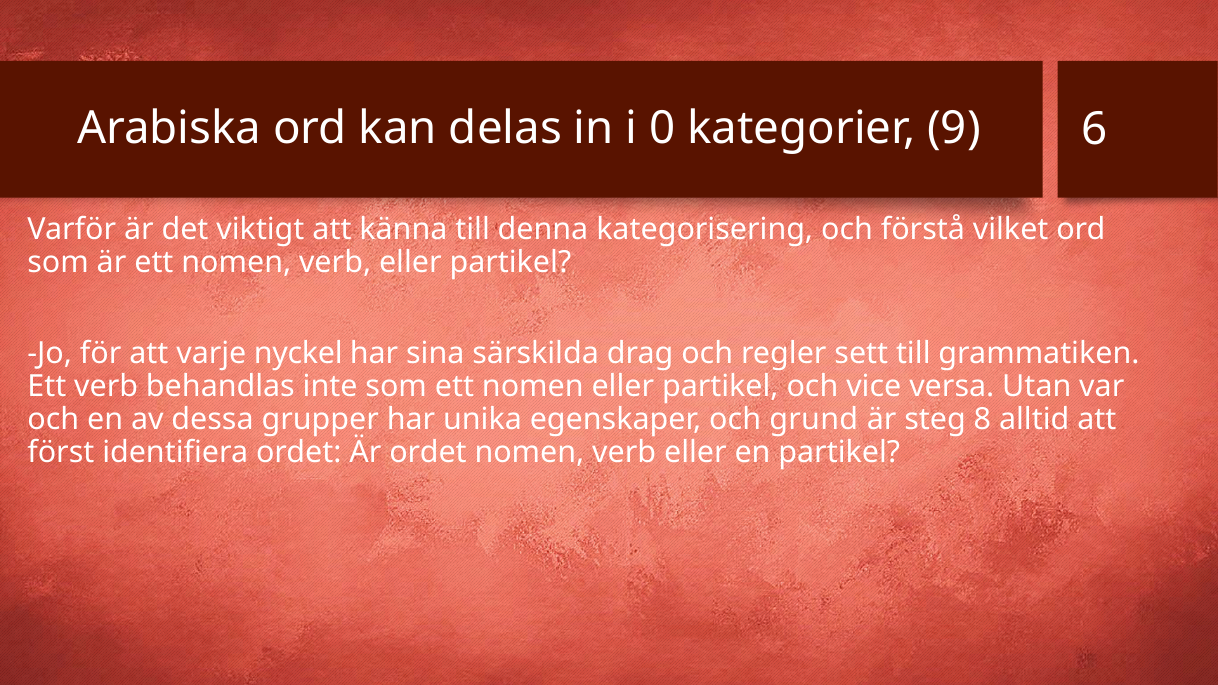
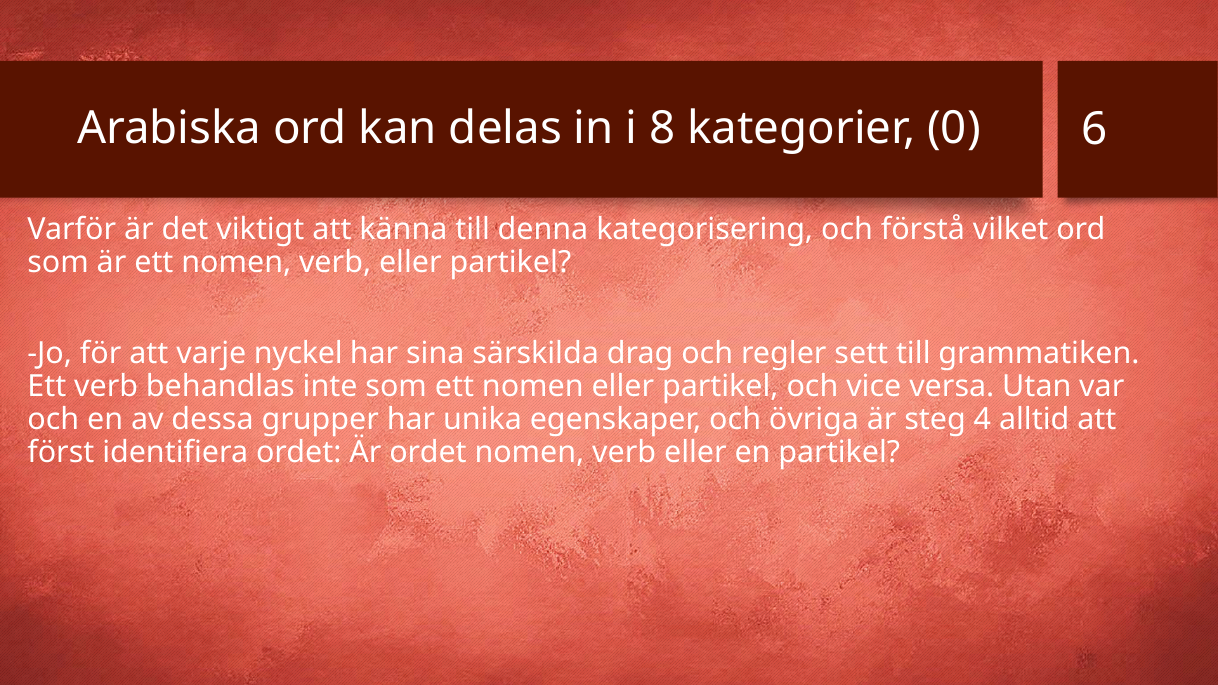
0: 0 -> 8 (663, 129)
9: 9 -> 0 (954, 129)
grund: grund -> övriga (814, 420)
8: 8 -> 4 (982, 420)
